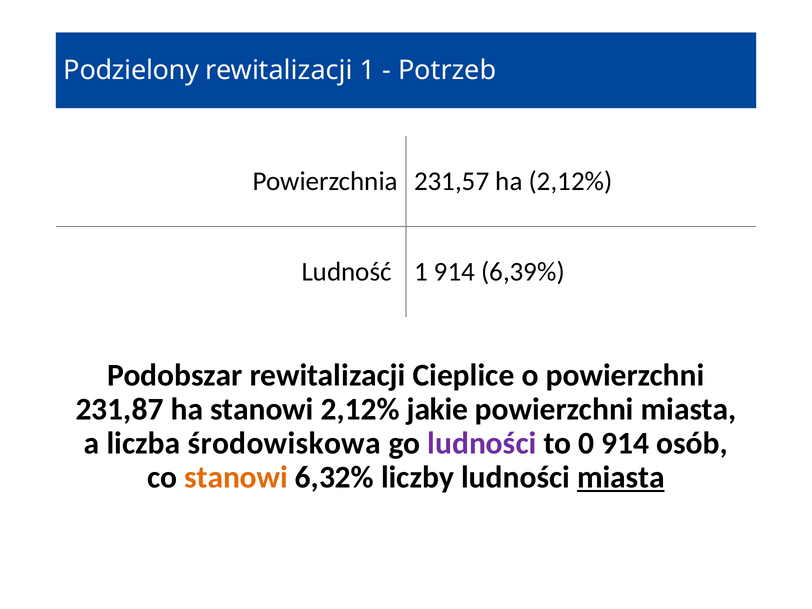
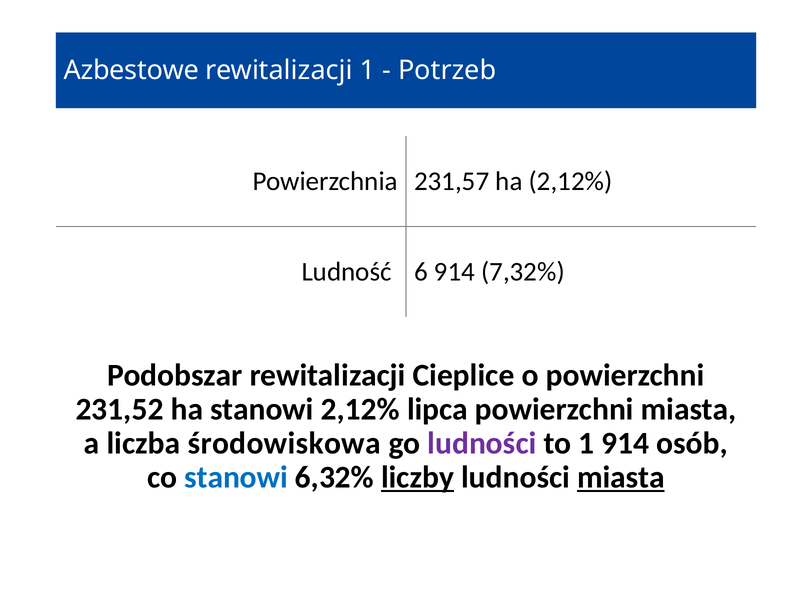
Podzielony: Podzielony -> Azbestowe (131, 70)
Ludność 1: 1 -> 6 (421, 272)
6,39%: 6,39% -> 7,32% (523, 272)
231,87: 231,87 -> 231,52 (119, 409)
jakie: jakie -> lipca (437, 409)
to 0: 0 -> 1 (586, 443)
stanowi colour: orange -> blue (236, 478)
liczby underline: none -> present (418, 478)
